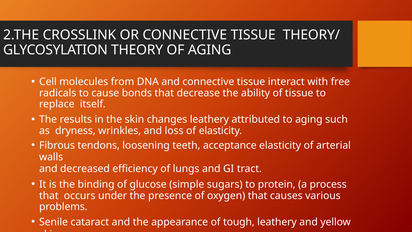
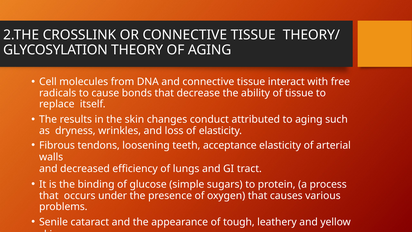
changes leathery: leathery -> conduct (209, 119)
